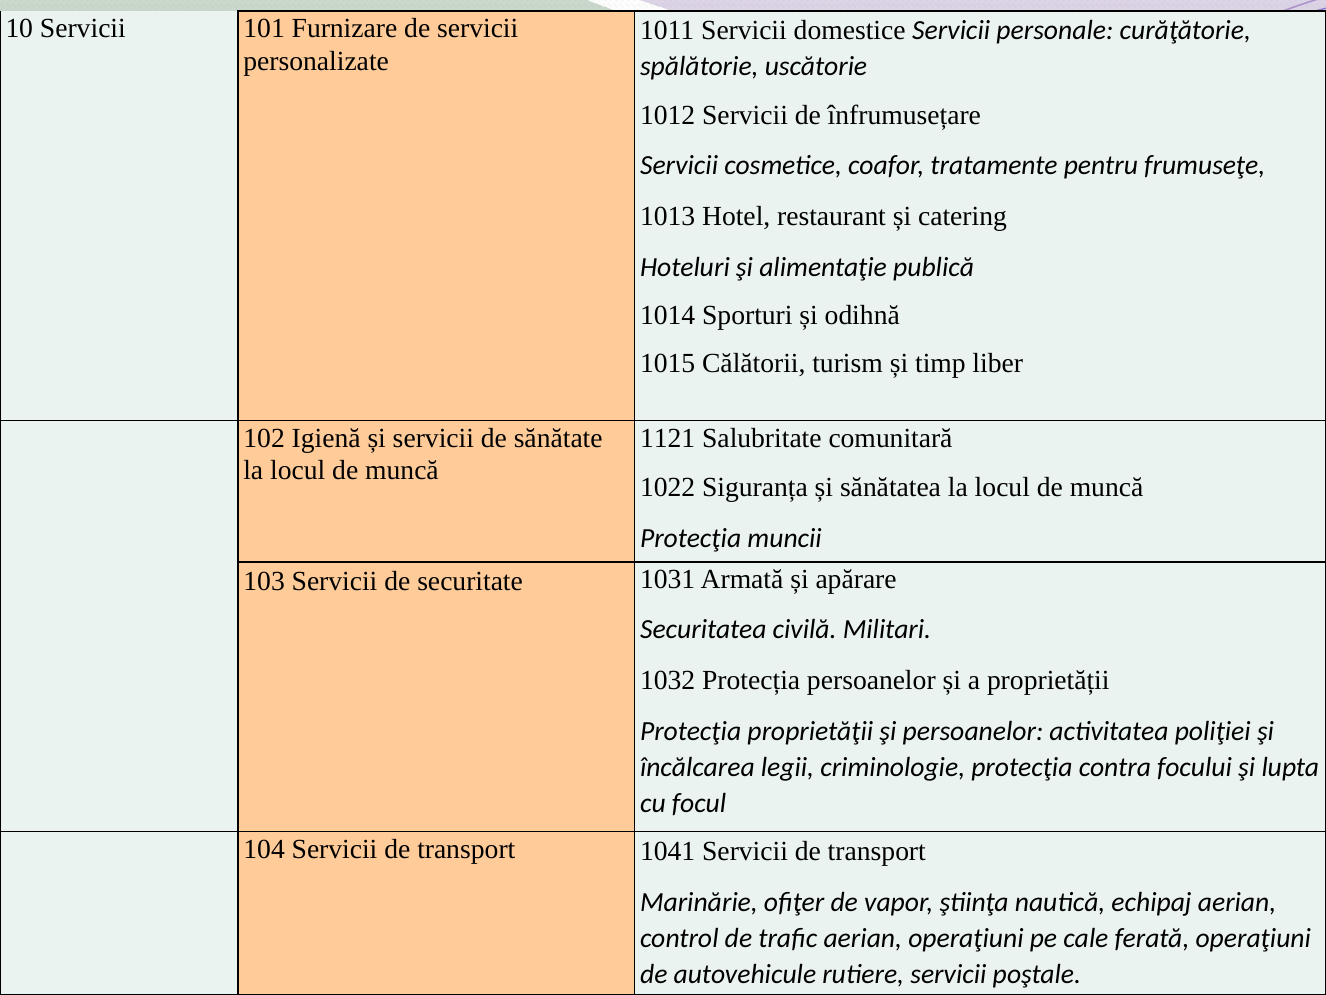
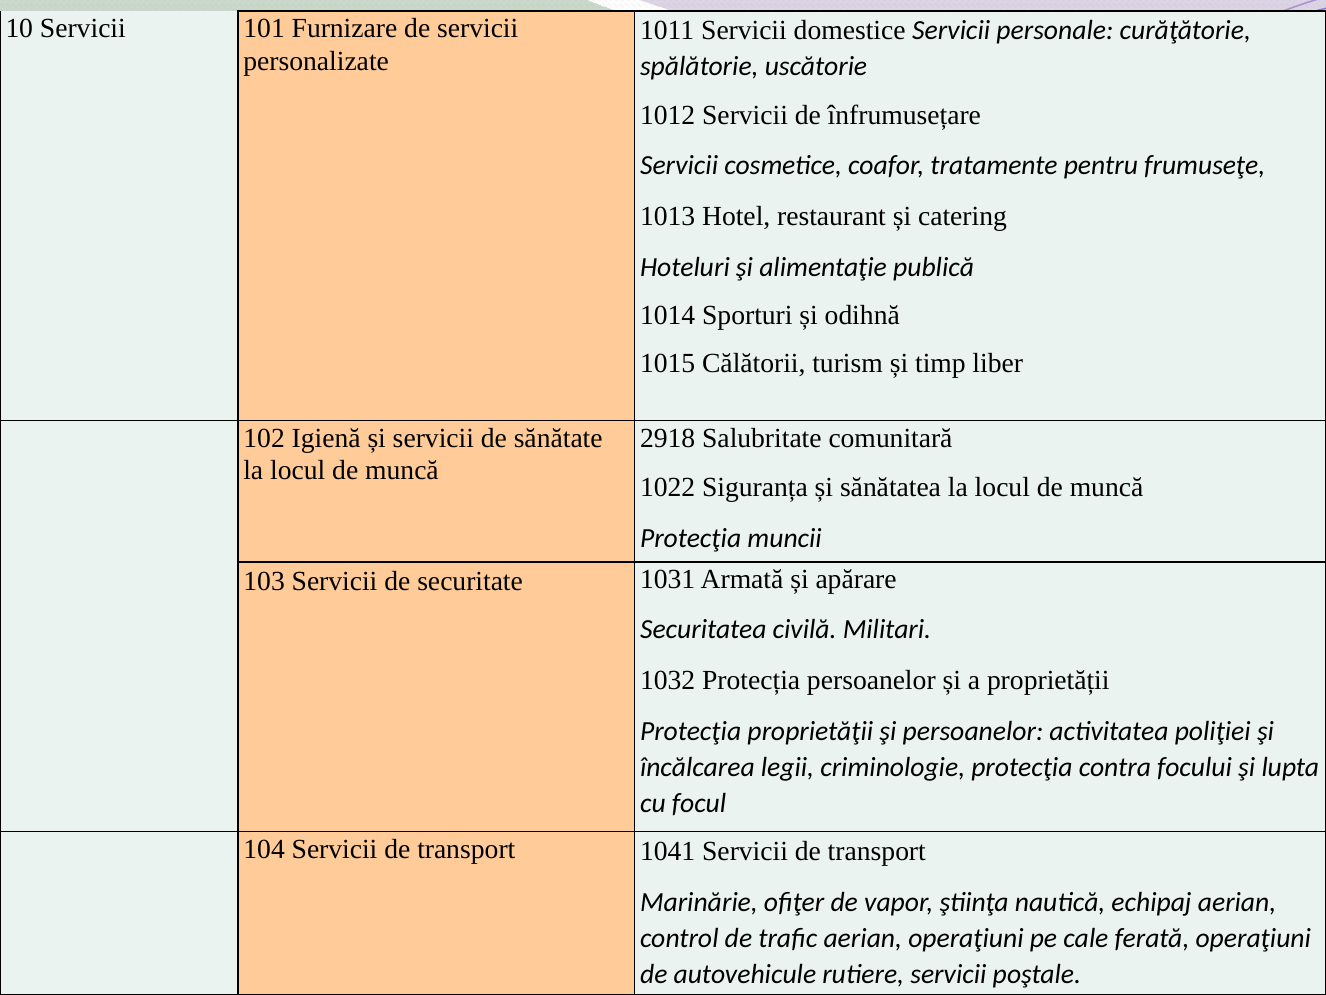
1121: 1121 -> 2918 (668, 438)
